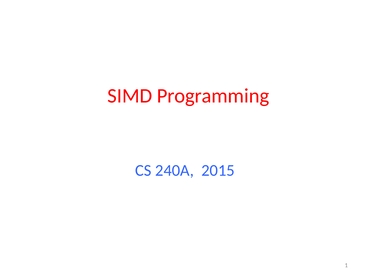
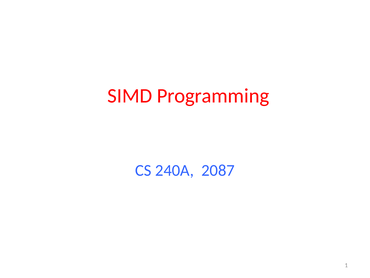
2015: 2015 -> 2087 (218, 170)
